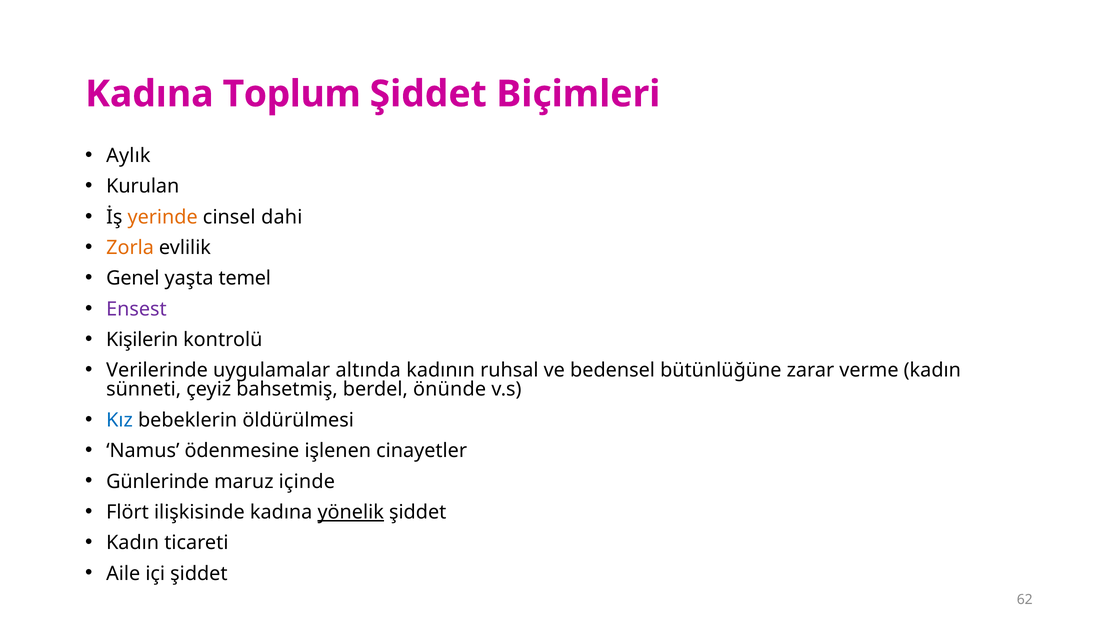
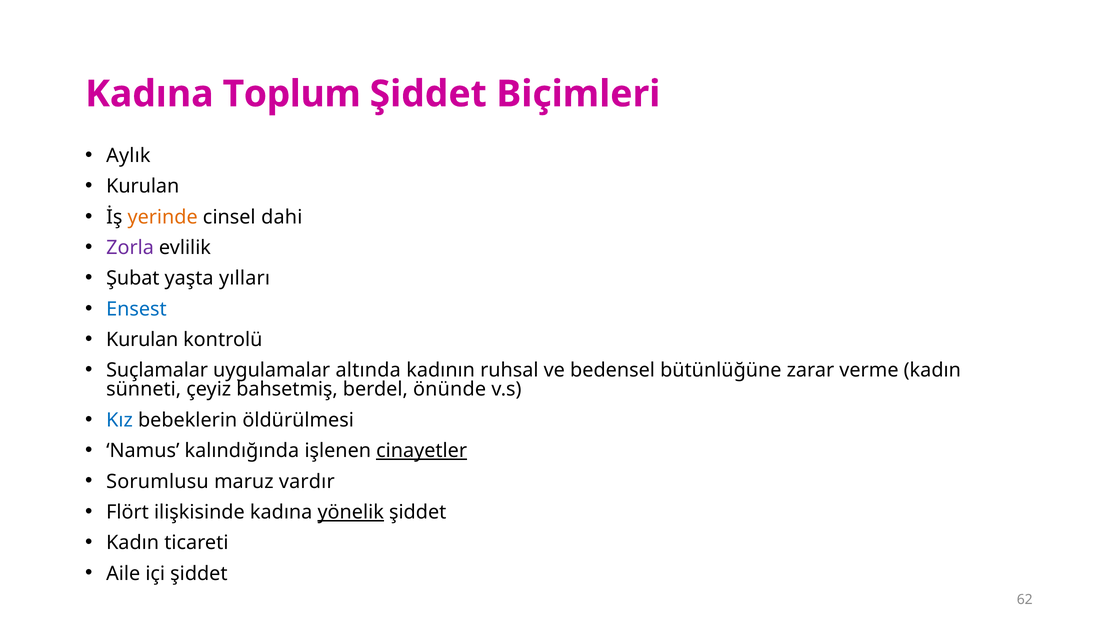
Zorla colour: orange -> purple (130, 248)
Genel: Genel -> Şubat (133, 278)
temel: temel -> yılları (245, 278)
Ensest colour: purple -> blue (136, 309)
Kişilerin: Kişilerin -> Kurulan (142, 340)
Verilerinde: Verilerinde -> Suçlamalar (157, 370)
ödenmesine: ödenmesine -> kalındığında (242, 451)
cinayetler underline: none -> present (422, 451)
Günlerinde: Günlerinde -> Sorumlusu (157, 481)
içinde: içinde -> vardır (307, 481)
